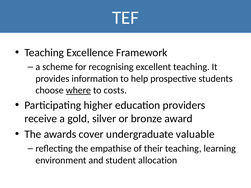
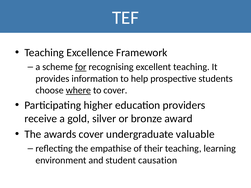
for underline: none -> present (81, 67)
to costs: costs -> cover (115, 90)
allocation: allocation -> causation (158, 160)
